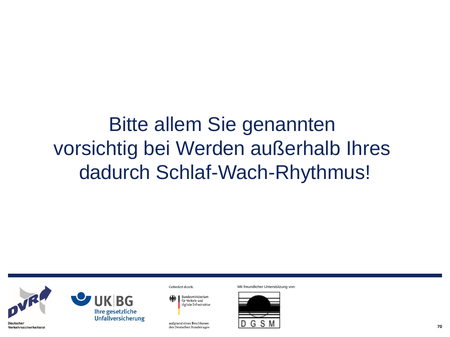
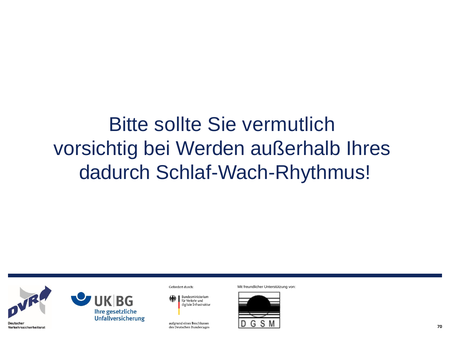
allem: allem -> sollte (178, 125)
genannten: genannten -> vermutlich (289, 125)
